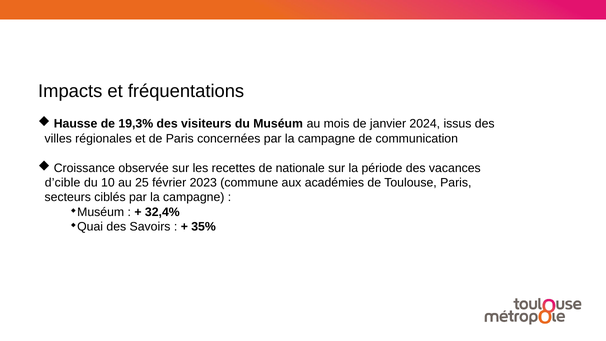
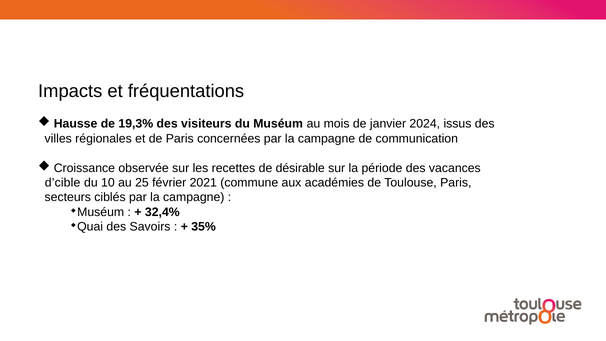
nationale: nationale -> désirable (300, 168)
2023: 2023 -> 2021 (203, 183)
